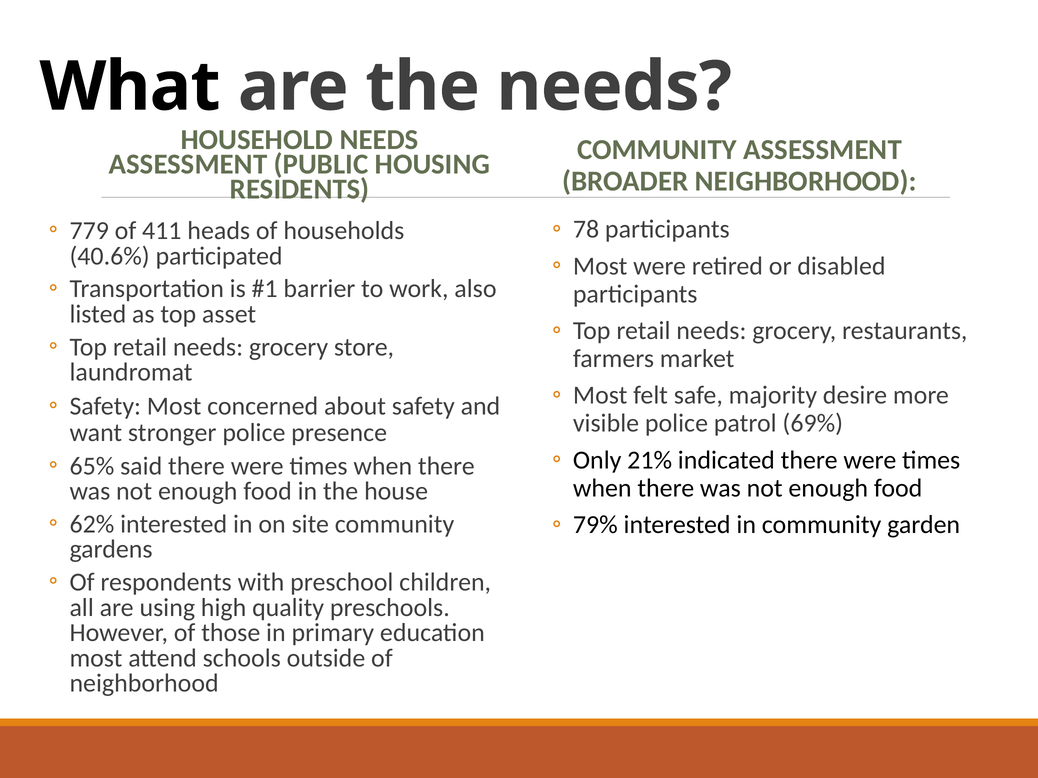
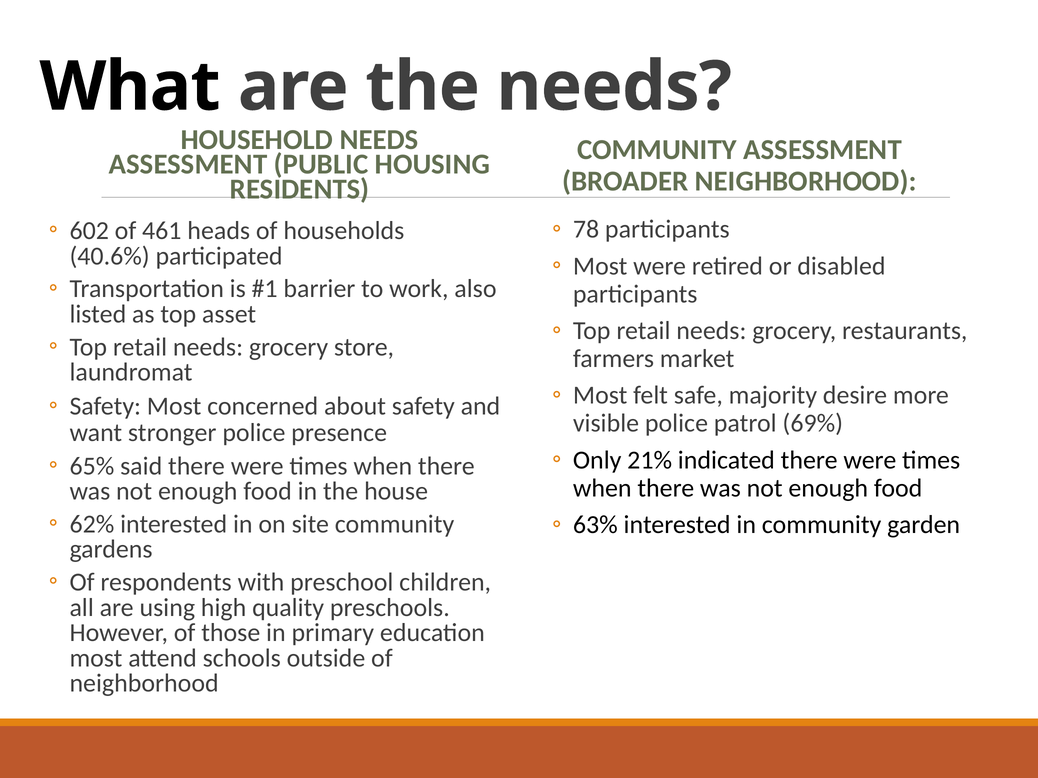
779: 779 -> 602 (89, 231)
411: 411 -> 461 (162, 231)
79%: 79% -> 63% (595, 525)
